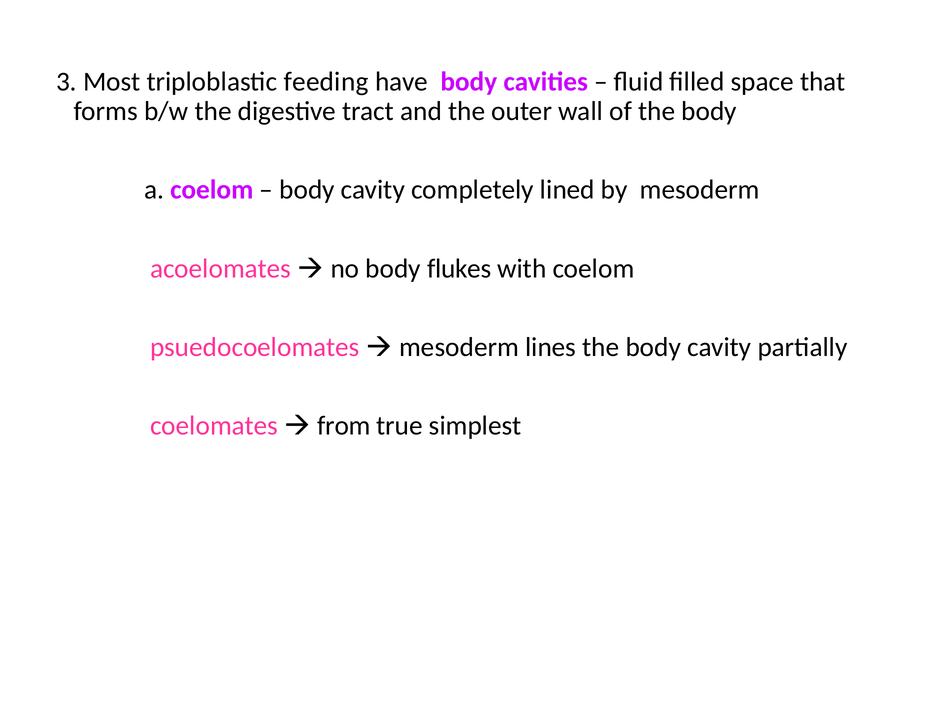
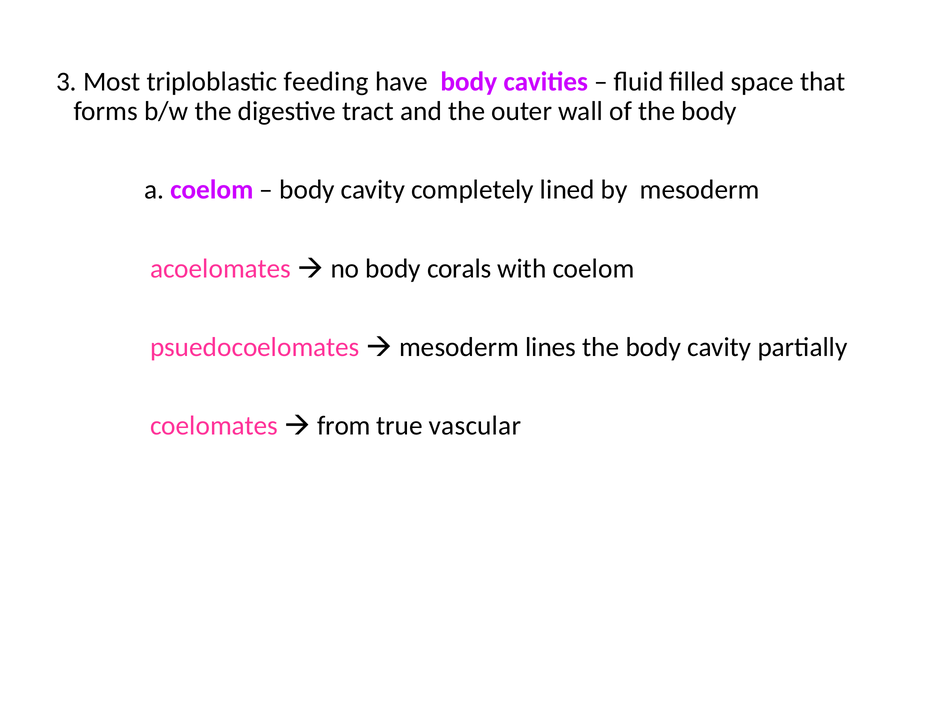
flukes: flukes -> corals (459, 268)
simplest: simplest -> vascular (475, 426)
